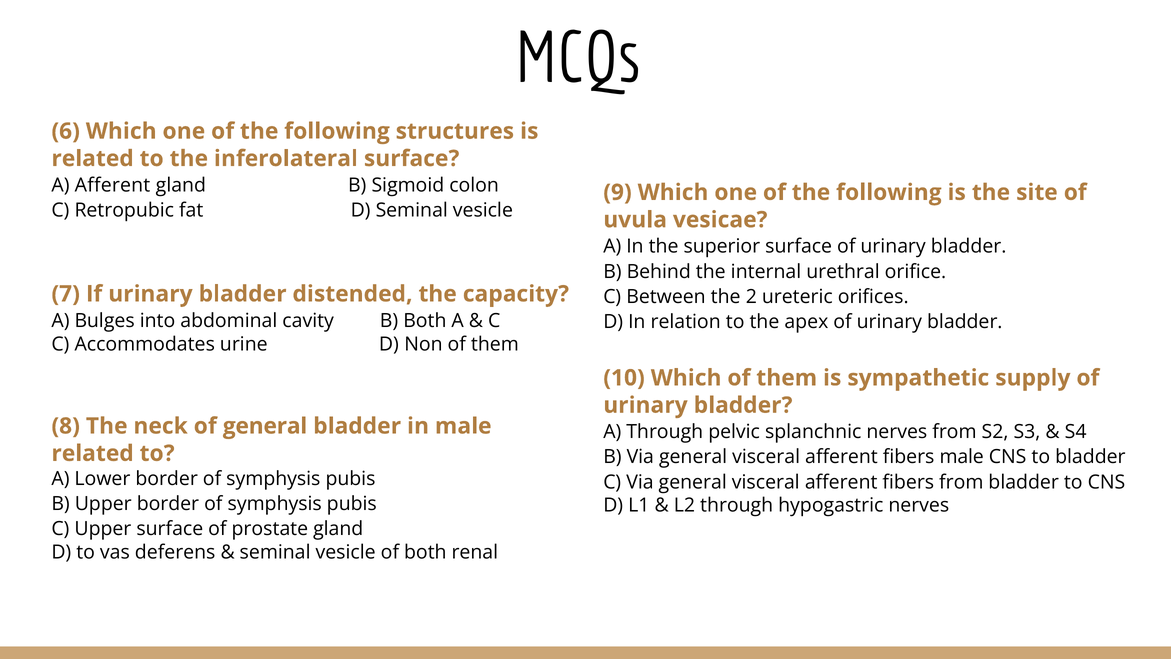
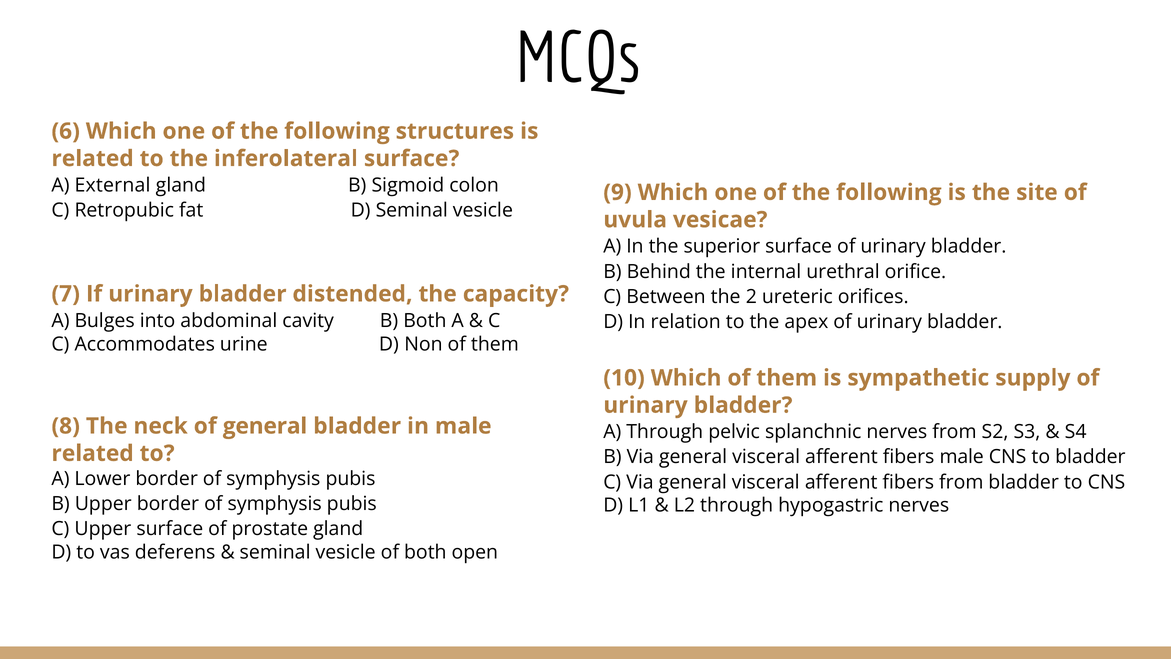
A Afferent: Afferent -> External (113, 185)
renal: renal -> open (475, 552)
